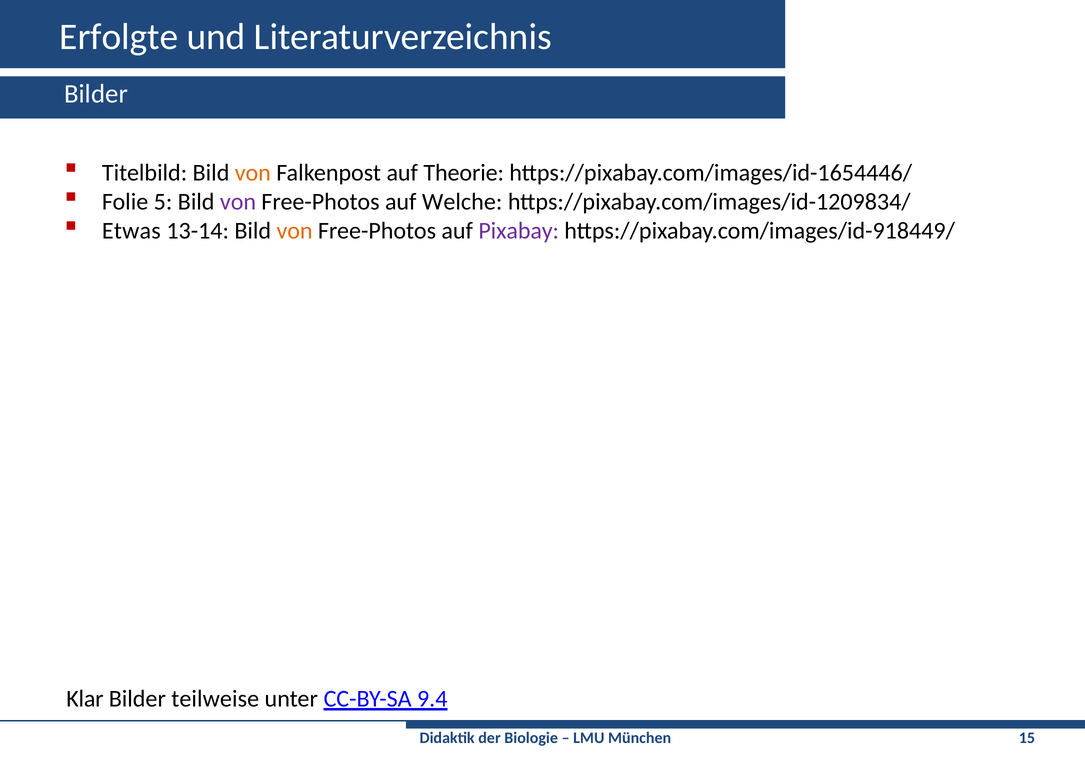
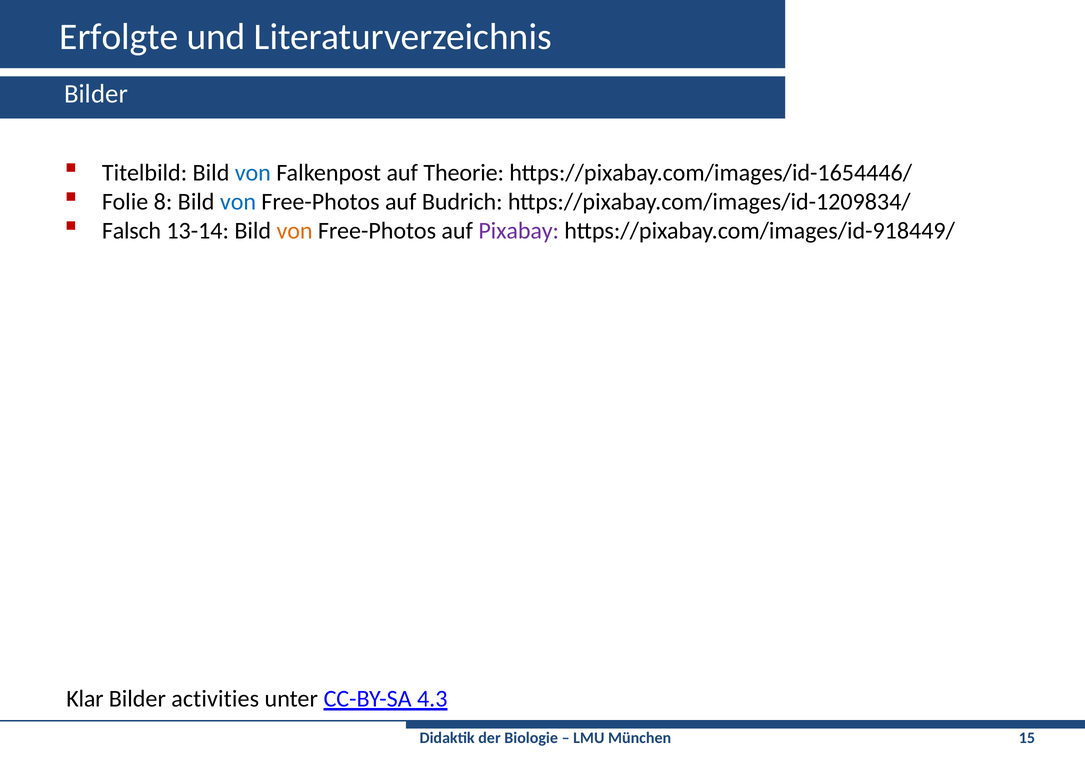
von colour: orange -> blue (253, 173)
5: 5 -> 8 (163, 202)
von colour: purple -> blue (238, 202)
Welche: Welche -> Budrich (462, 202)
Etwas: Etwas -> Falsch (132, 231)
teilweise: teilweise -> activities (215, 699)
9.4: 9.4 -> 4.3 (432, 699)
